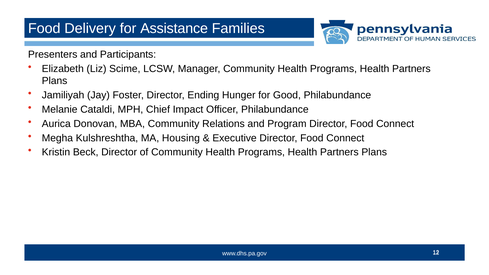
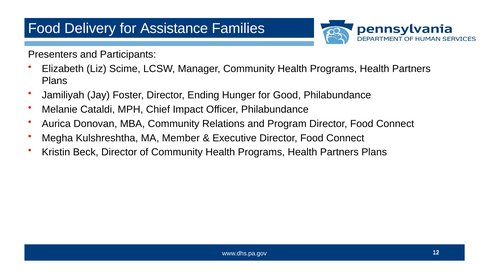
Housing: Housing -> Member (181, 138)
